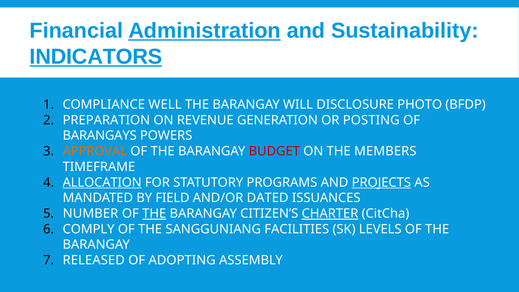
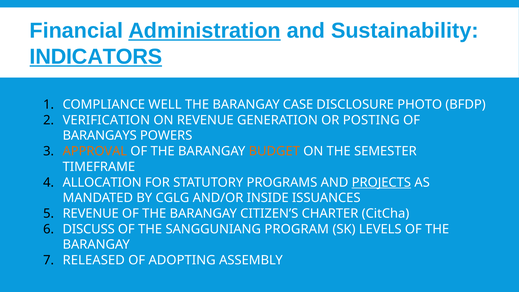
WILL: WILL -> CASE (298, 105)
PREPARATION: PREPARATION -> VERIFICATION (106, 120)
BUDGET colour: red -> orange (274, 151)
MEMBERS: MEMBERS -> SEMESTER (385, 151)
ALLOCATION underline: present -> none (102, 182)
FIELD: FIELD -> CGLG (172, 198)
DATED: DATED -> INSIDE (268, 198)
NUMBER: NUMBER -> REVENUE (91, 214)
THE underline: present -> none (154, 214)
CHARTER underline: present -> none (330, 214)
COMPLY: COMPLY -> DISCUSS (89, 229)
FACILITIES: FACILITIES -> PROGRAM (297, 229)
